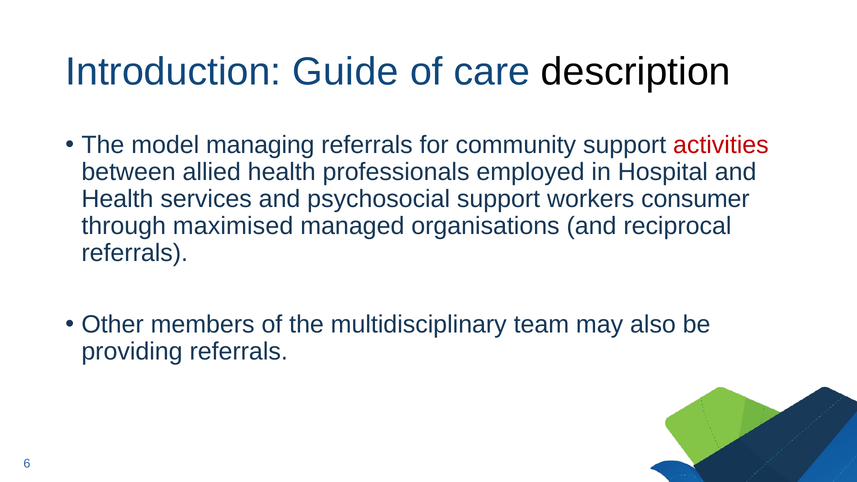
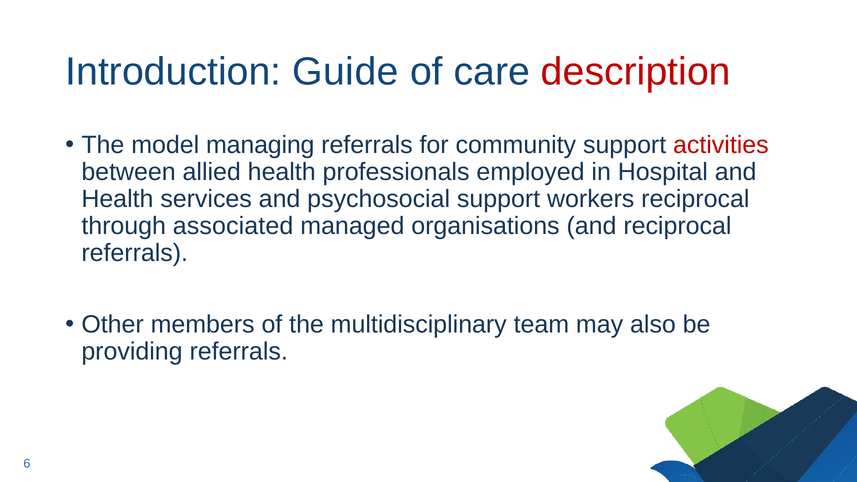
description colour: black -> red (636, 72)
workers consumer: consumer -> reciprocal (695, 199)
maximised: maximised -> associated (233, 226)
